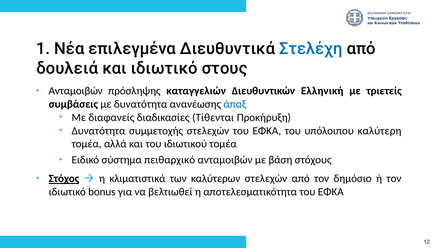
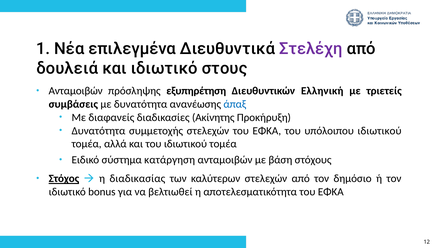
Στελέχη colour: blue -> purple (311, 48)
καταγγελιών: καταγγελιών -> εξυπηρέτηση (196, 91)
Τίθενται: Τίθενται -> Ακίνητης (213, 117)
υπόλοιπου καλύτερη: καλύτερη -> ιδιωτικού (379, 130)
πειθαρχικό: πειθαρχικό -> κατάργηση (170, 160)
κλιματιστικά: κλιματιστικά -> διαδικασίας (137, 178)
